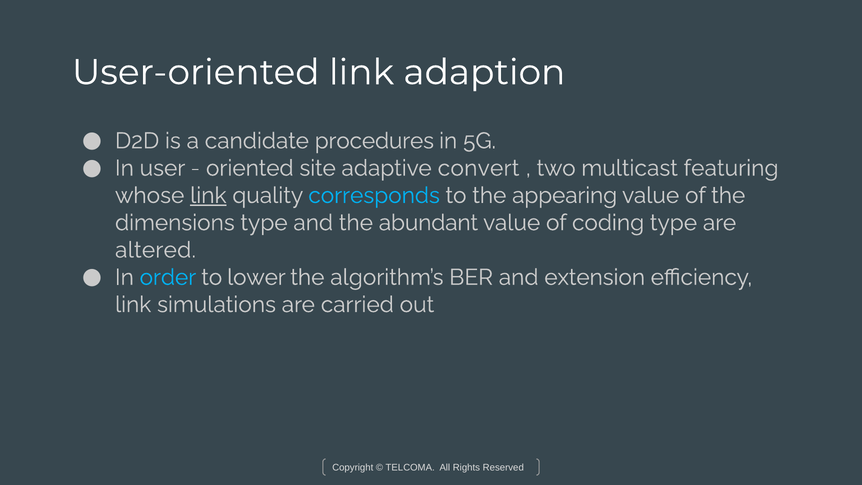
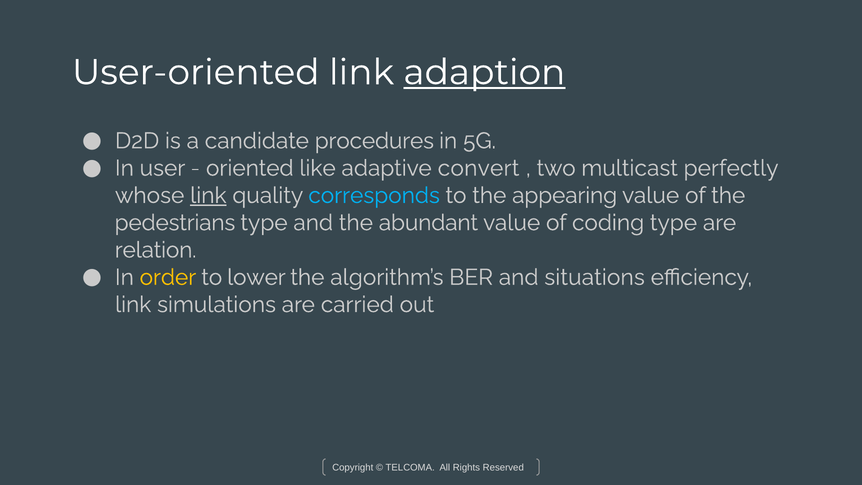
adaption underline: none -> present (484, 72)
site: site -> like (318, 168)
featuring: featuring -> perfectly (731, 168)
dimensions: dimensions -> pedestrians (175, 223)
altered: altered -> relation (156, 250)
order colour: light blue -> yellow (168, 277)
extension: extension -> situations (595, 277)
